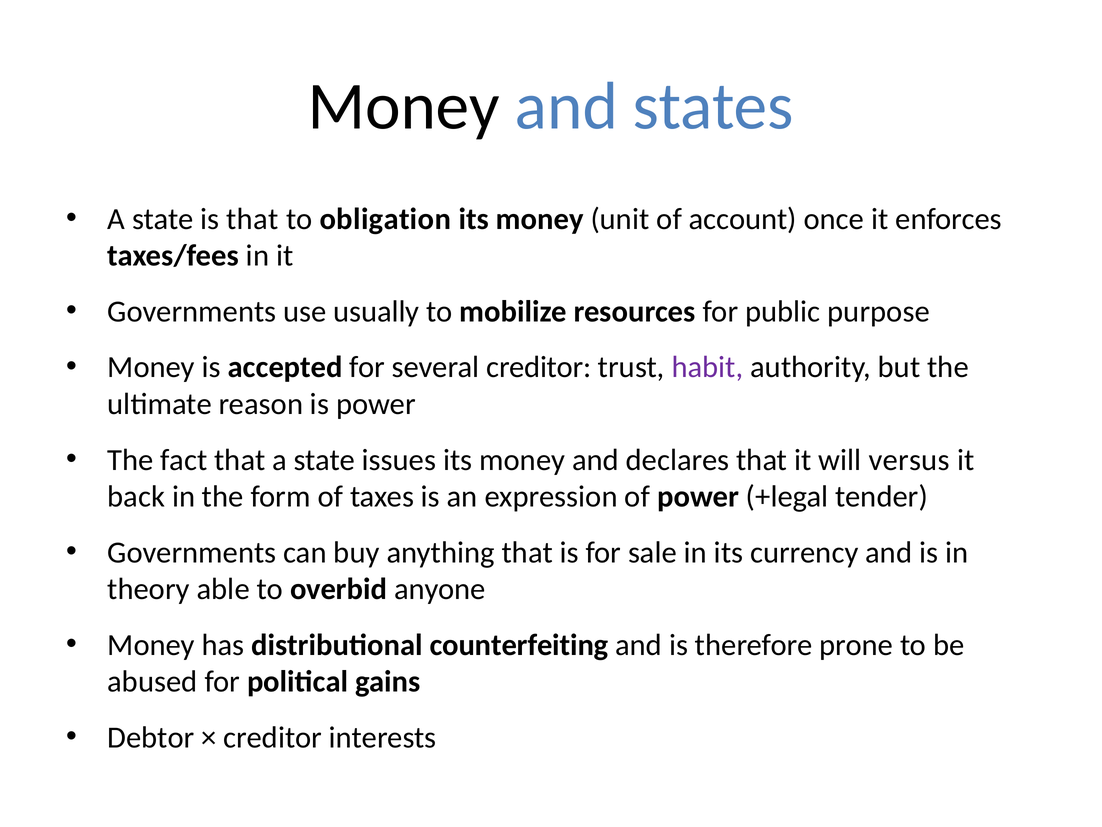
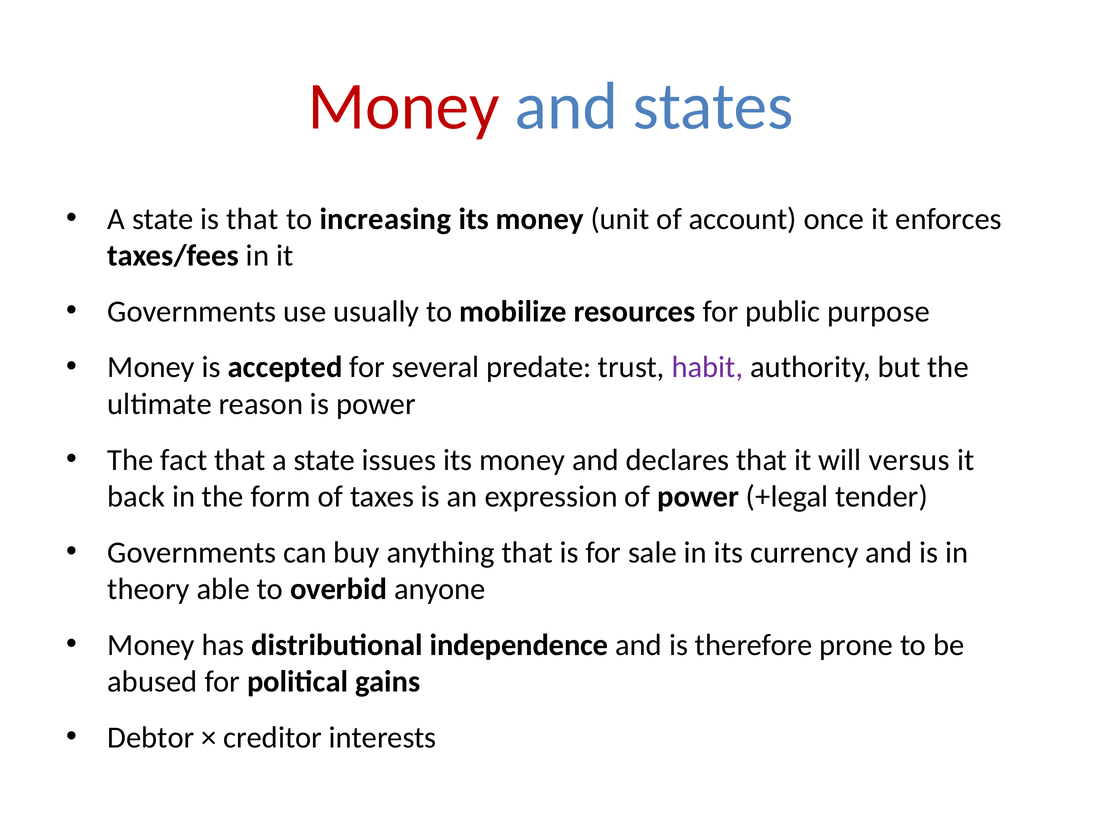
Money colour: black -> red (404, 107)
obligation: obligation -> increasing (385, 219)
several creditor: creditor -> predate (539, 367)
counterfeiting: counterfeiting -> independence (519, 645)
